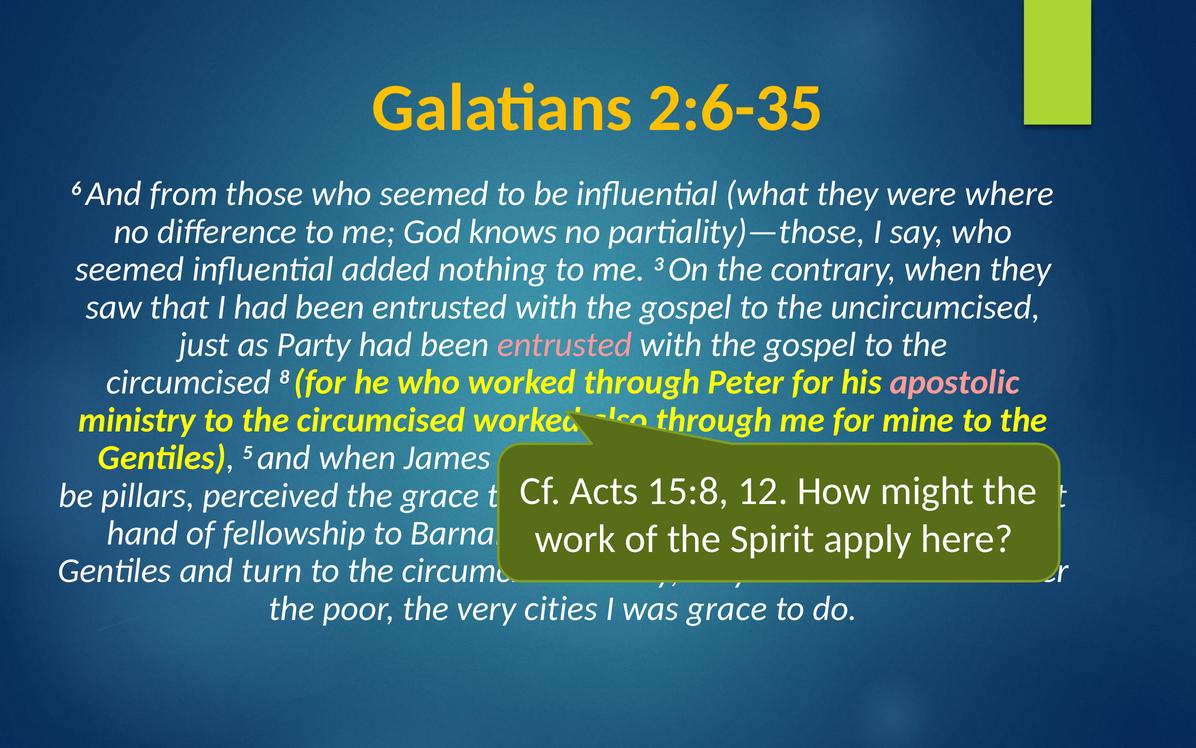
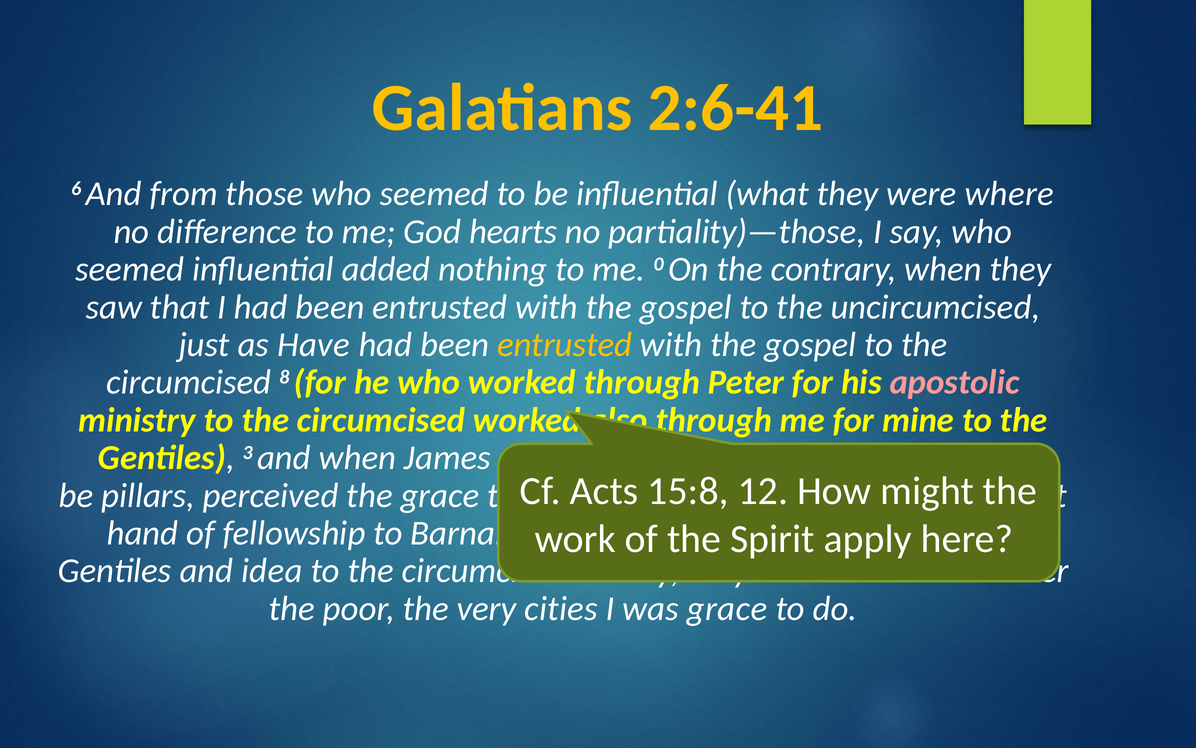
2:6-35: 2:6-35 -> 2:6-41 (736, 108)
knows: knows -> hearts (513, 231)
3: 3 -> 0 (659, 264)
Party: Party -> Have (314, 345)
entrusted colour: pink -> yellow (565, 345)
5: 5 -> 3 (248, 452)
turn: turn -> idea (272, 571)
